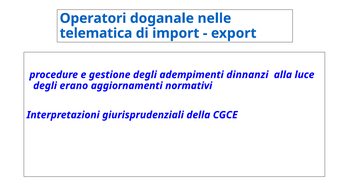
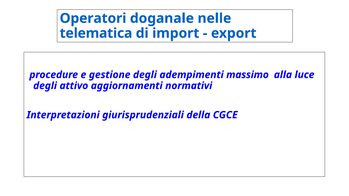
dinnanzi: dinnanzi -> massimo (248, 75)
erano: erano -> attivo (74, 86)
